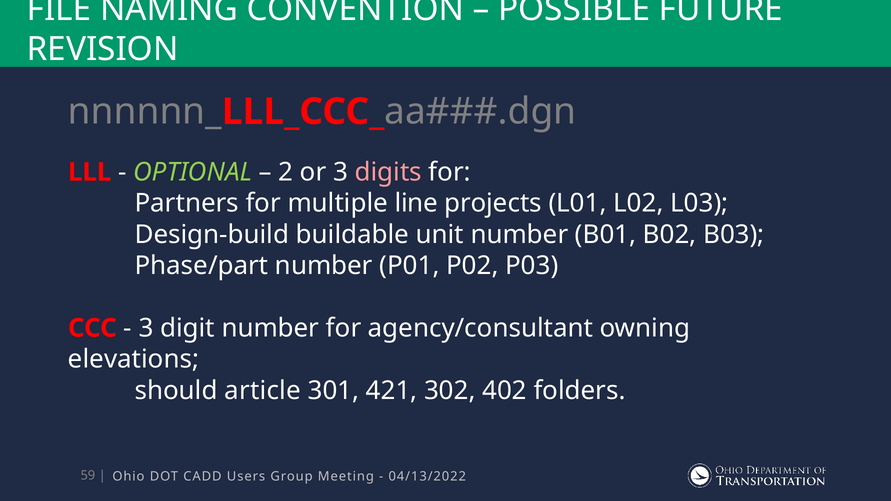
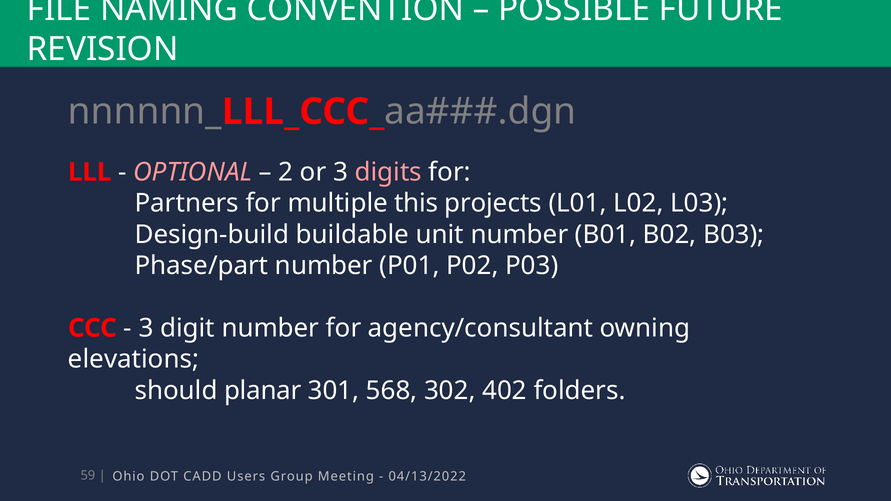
OPTIONAL colour: light green -> pink (193, 172)
line: line -> this (416, 203)
article: article -> planar (263, 391)
421: 421 -> 568 (392, 391)
